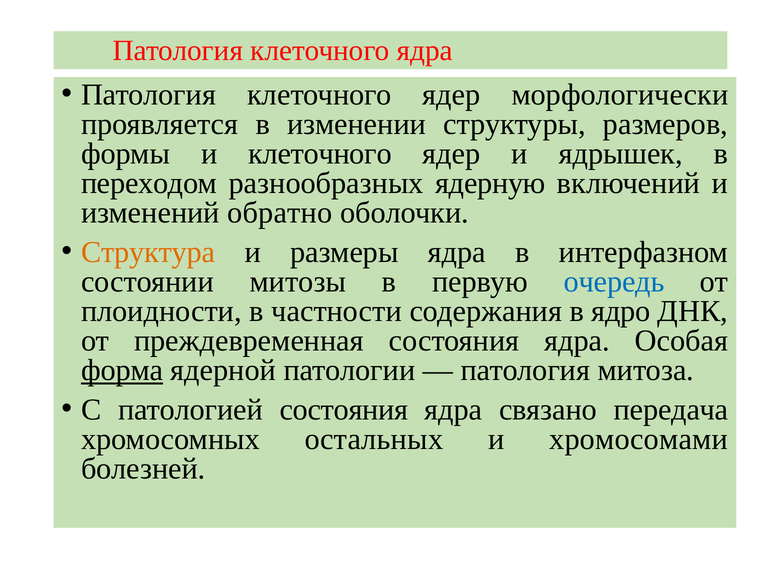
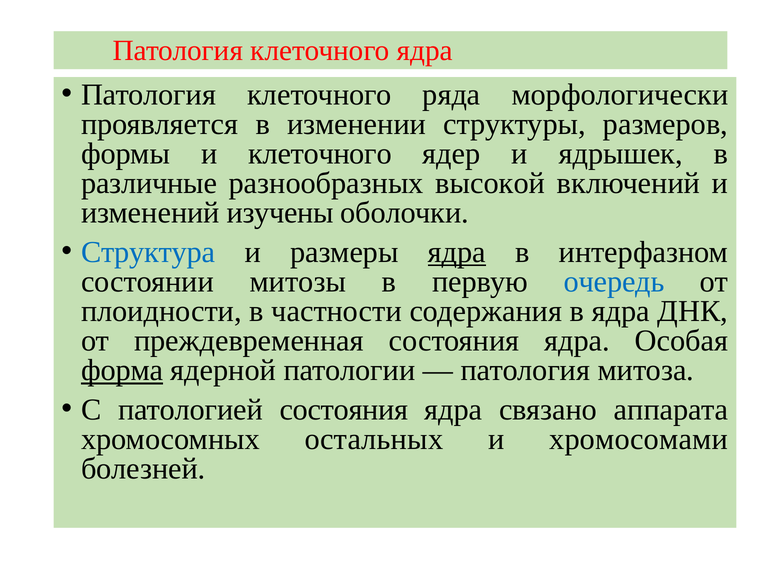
Патология клеточного ядер: ядер -> ряда (451, 95)
переходом: переходом -> различные (149, 183)
ядерную: ядерную -> высокой (490, 183)
обратно: обратно -> изучены (280, 213)
Структура colour: orange -> blue (148, 252)
ядра underline: none -> present (457, 252)
в ядро: ядро -> ядра (621, 311)
передача: передача -> аппарата (671, 410)
